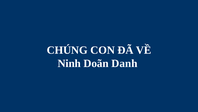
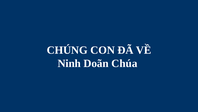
Danh: Danh -> Chúa (124, 63)
